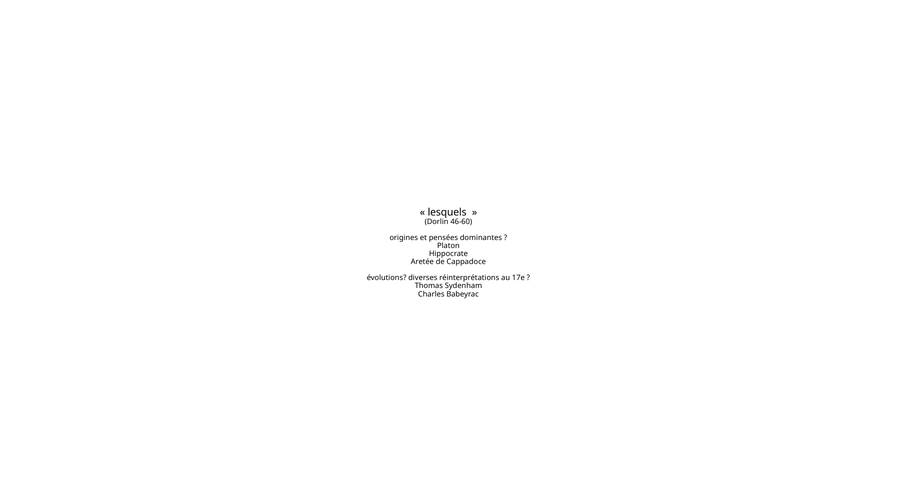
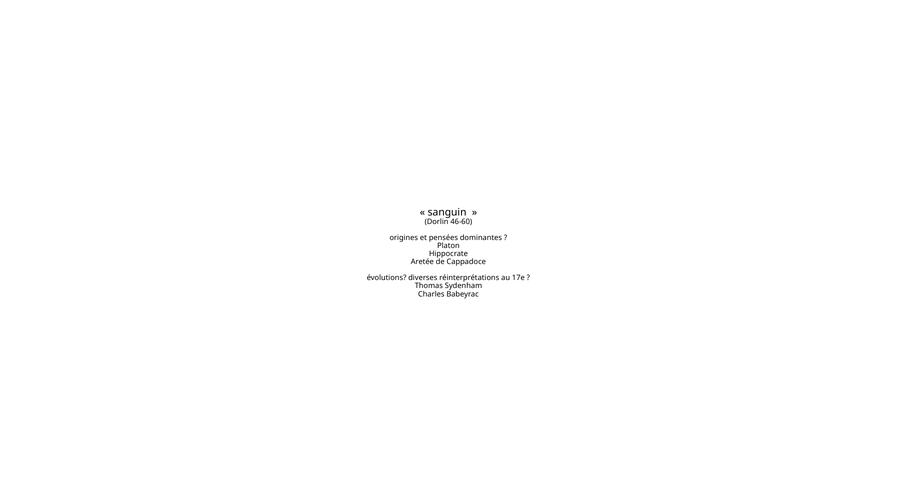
lesquels: lesquels -> sanguin (447, 212)
